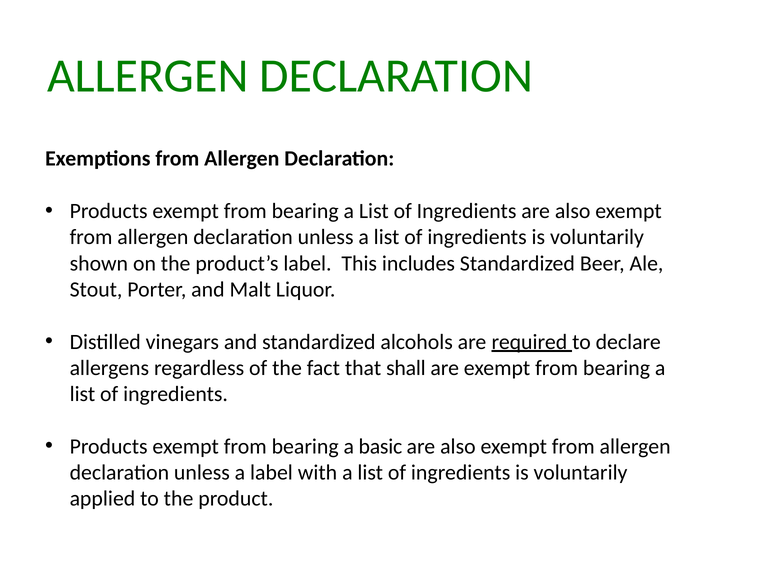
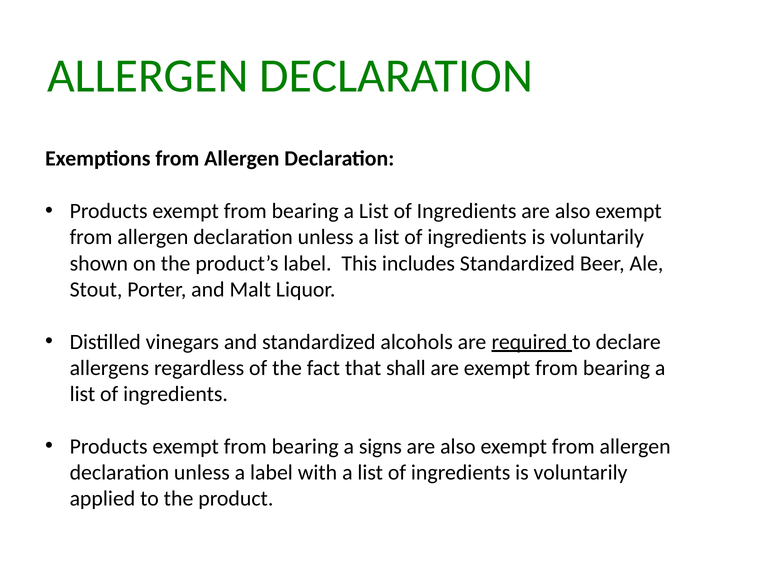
basic: basic -> signs (380, 446)
